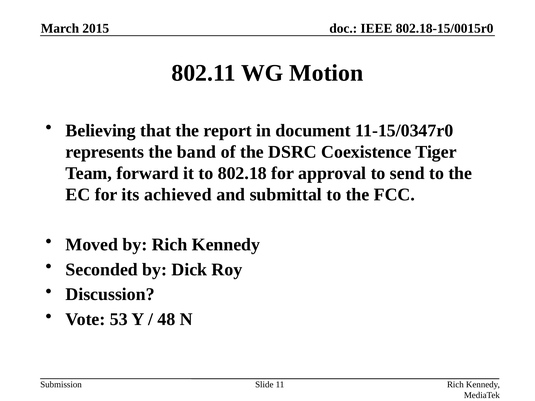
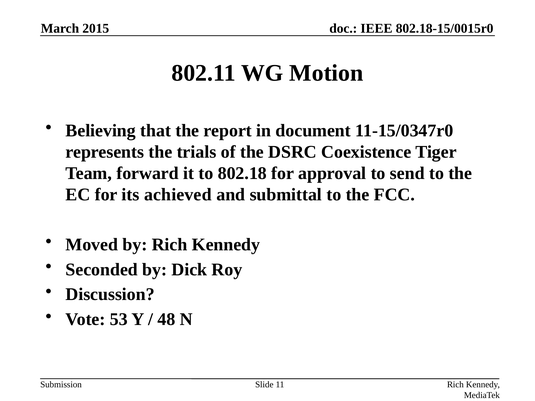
band: band -> trials (197, 152)
